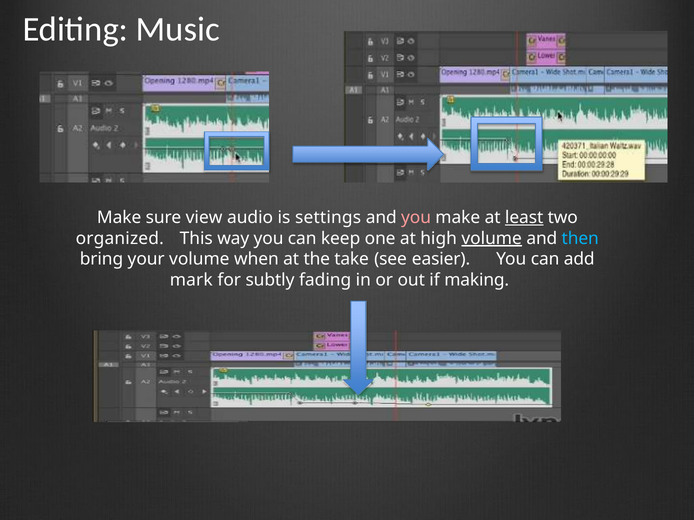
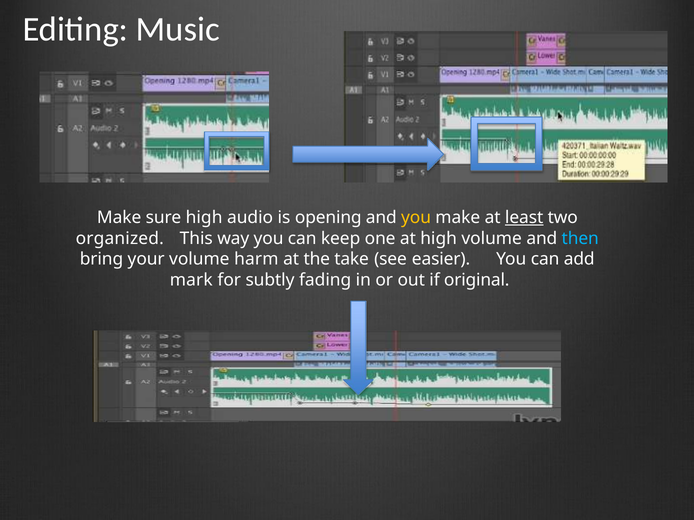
sure view: view -> high (204, 218)
settings: settings -> opening (328, 218)
you colour: pink -> yellow (416, 218)
volume underline: present -> none (492, 239)
when: when -> harm (256, 259)
making: making -> original (477, 280)
